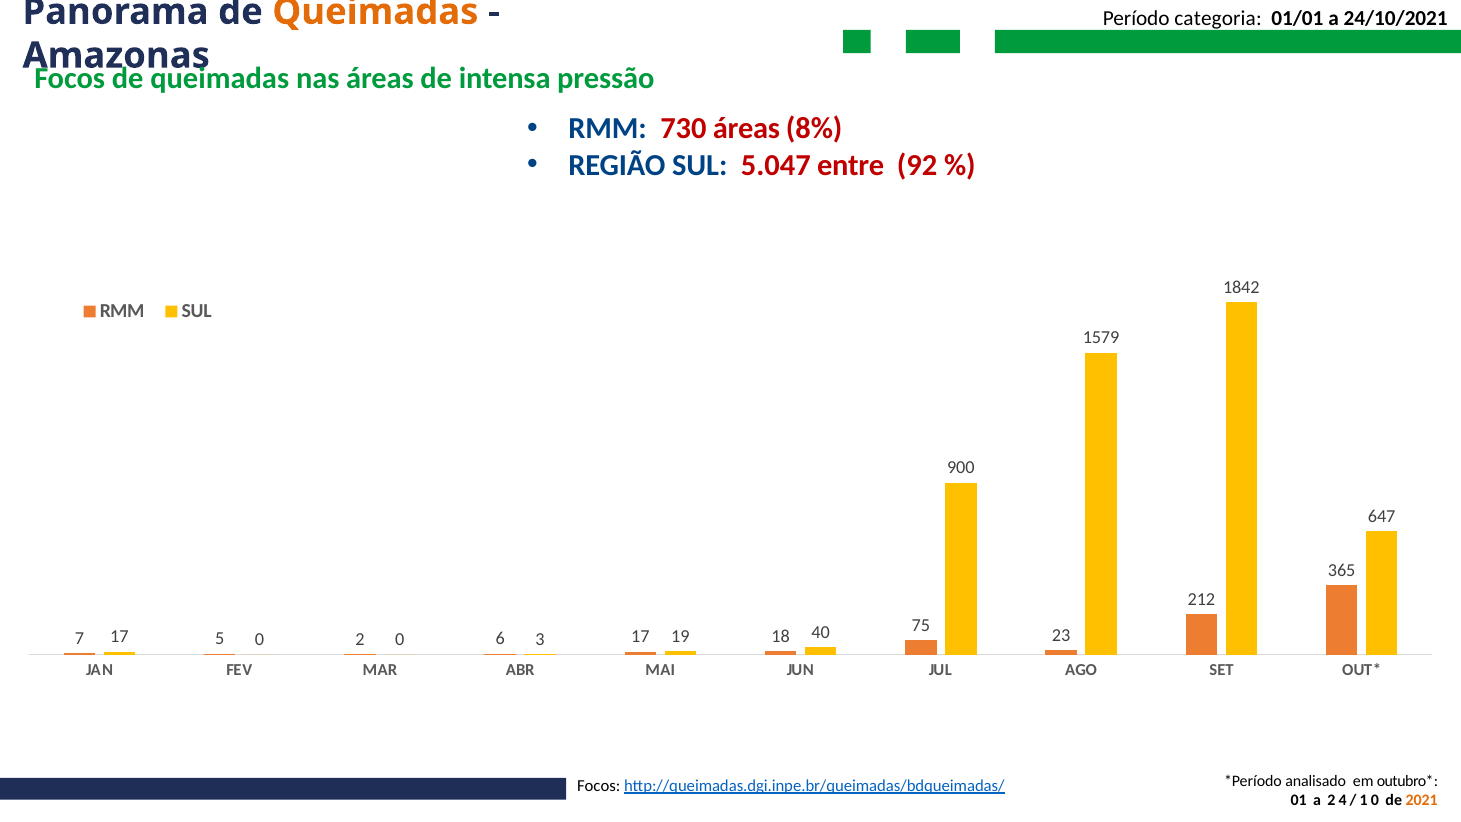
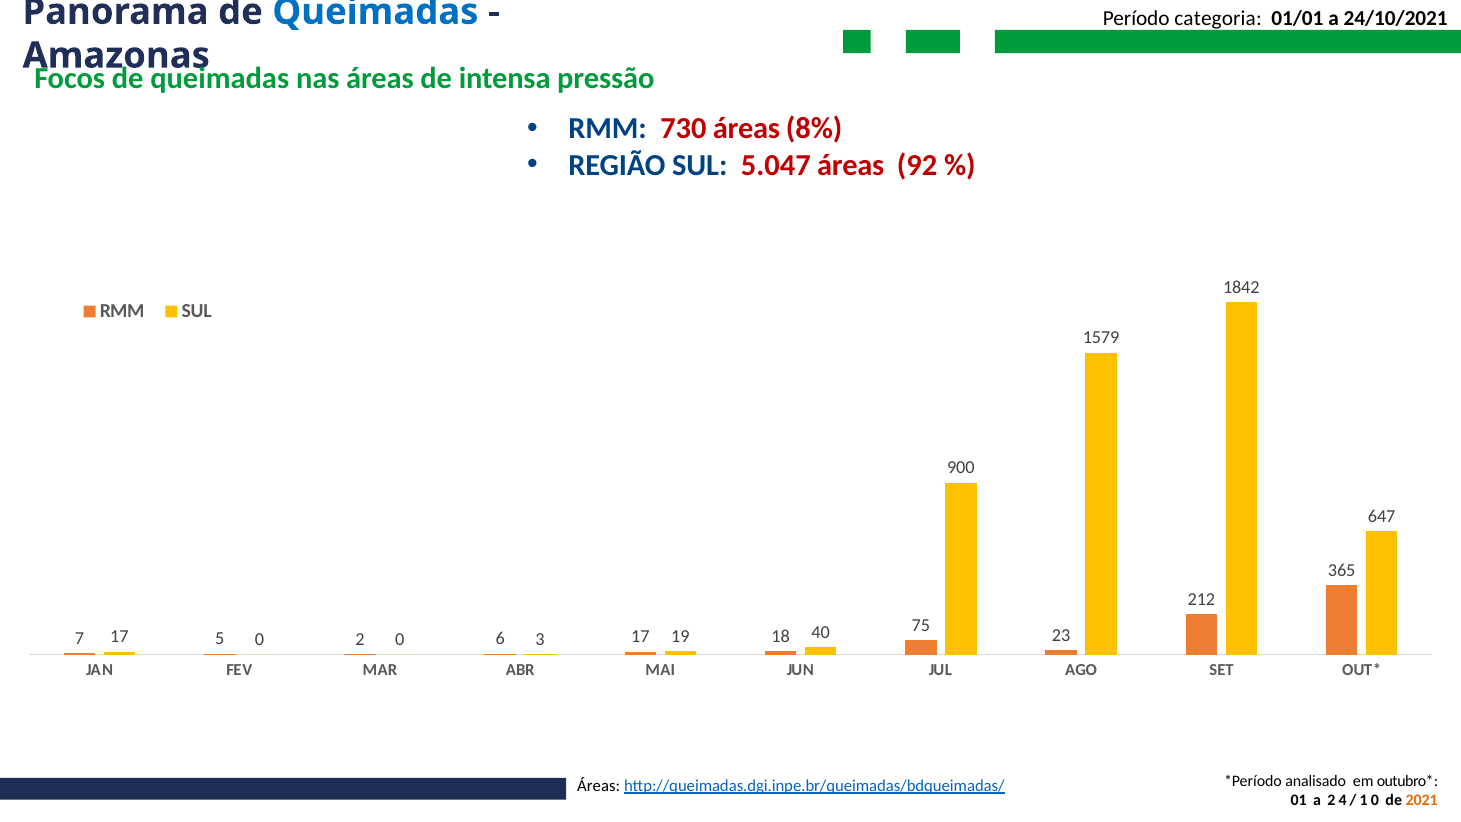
Queimadas colour: orange -> blue (375, 12)
5.047 entre: entre -> áreas (851, 165)
Focos: Focos -> Áreas (599, 786)
